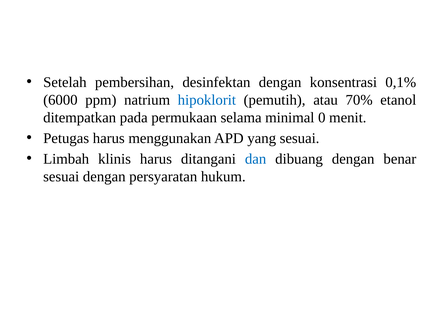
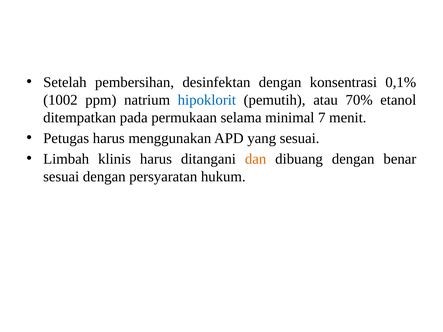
6000: 6000 -> 1002 (60, 100)
0: 0 -> 7 (322, 118)
dan colour: blue -> orange (256, 159)
